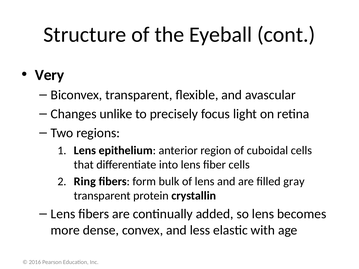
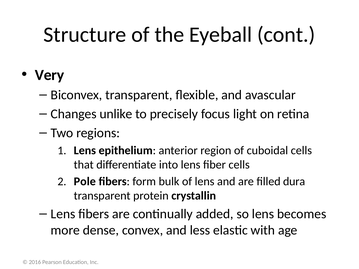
Ring: Ring -> Pole (85, 182)
gray: gray -> dura (294, 182)
